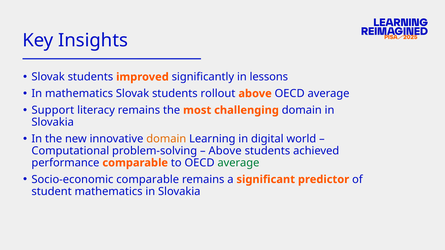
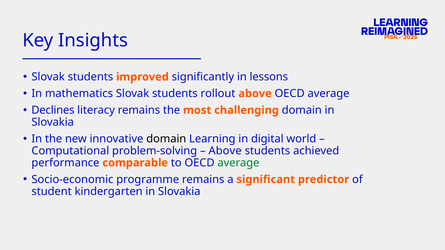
Support: Support -> Declines (53, 110)
domain colour: orange -> black (166, 139)
Socio-economic comparable: comparable -> programme (148, 180)
student mathematics: mathematics -> kindergarten (109, 192)
